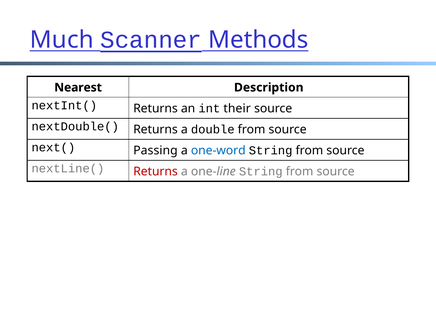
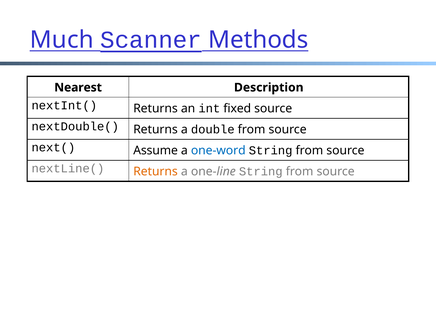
their: their -> fixed (237, 108)
Passing: Passing -> Assume (156, 150)
Returns colour: red -> orange (156, 172)
